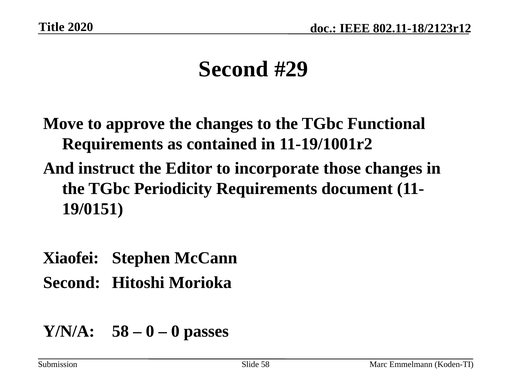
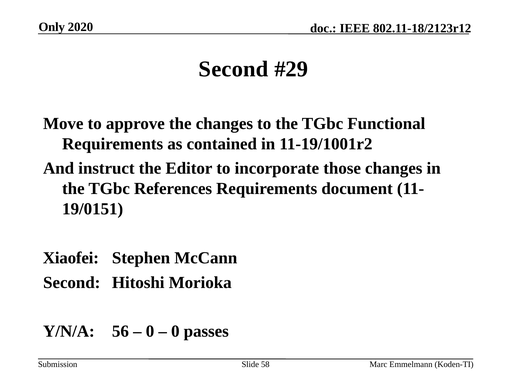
Title: Title -> Only (52, 27)
Periodicity: Periodicity -> References (173, 189)
Y/N/A 58: 58 -> 56 (120, 332)
